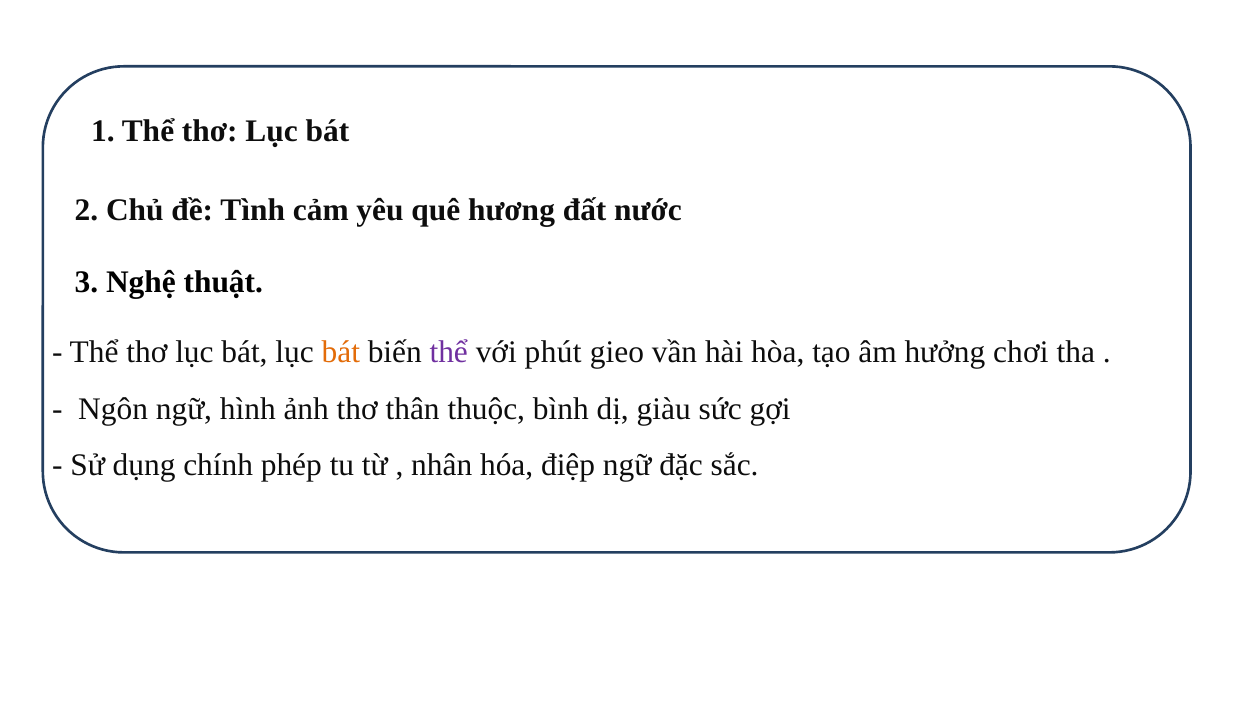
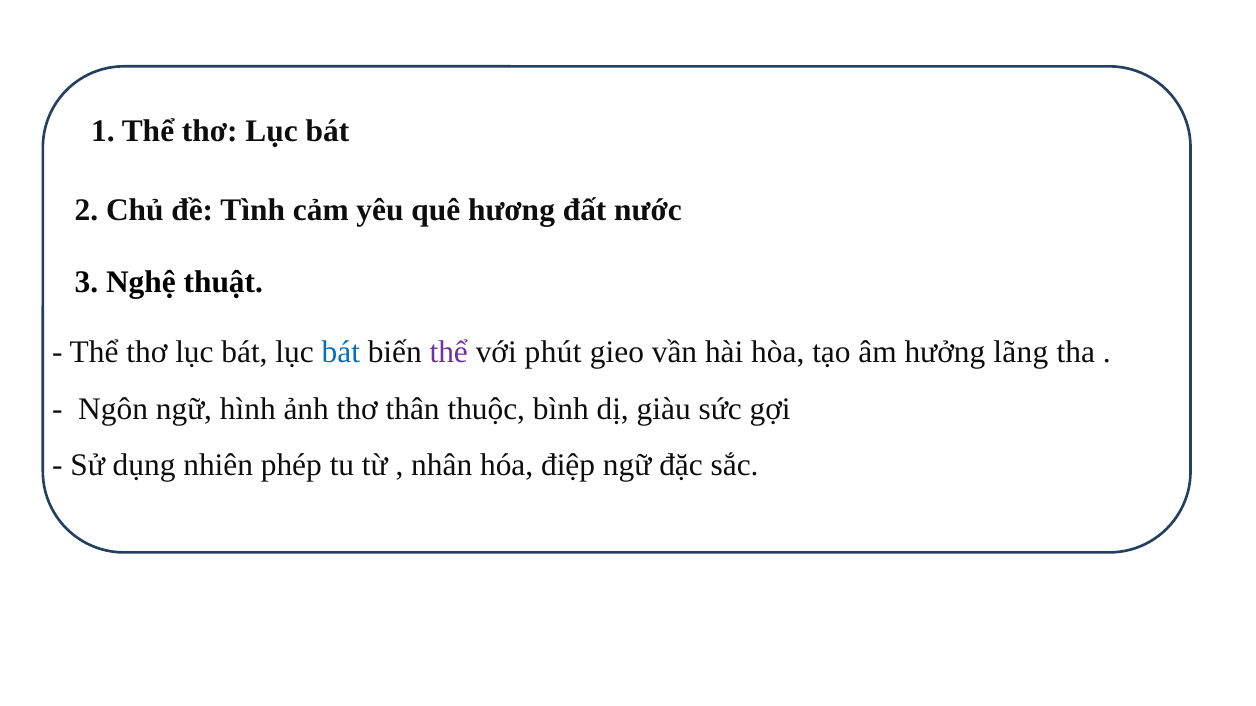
bát colour: orange -> blue (341, 353)
chơi: chơi -> lãng (1021, 353)
chính: chính -> nhiên (218, 466)
